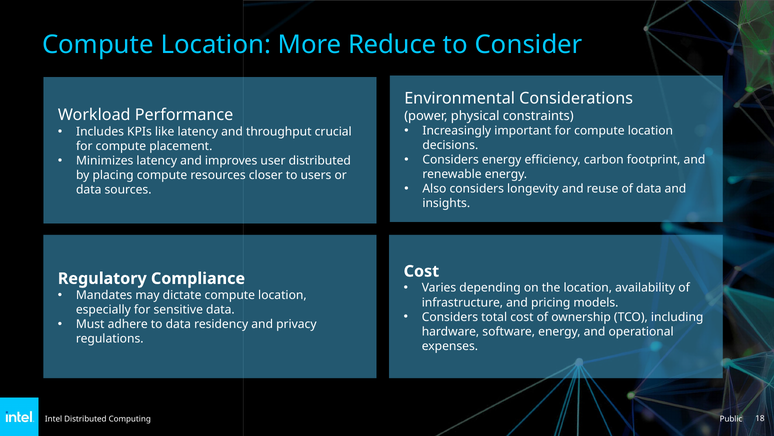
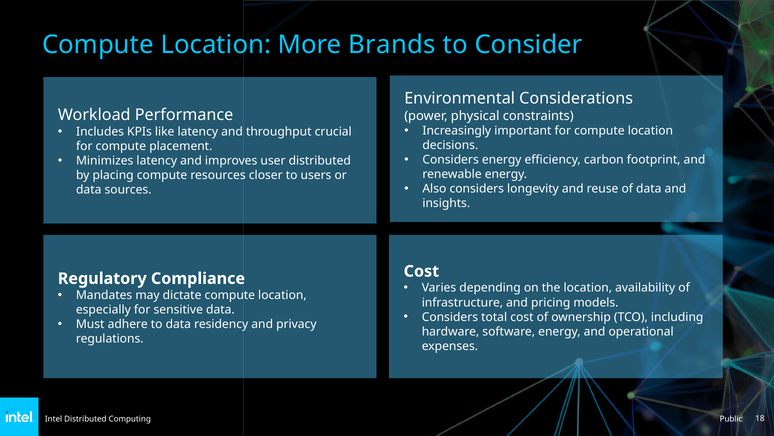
Reduce: Reduce -> Brands (392, 44)
